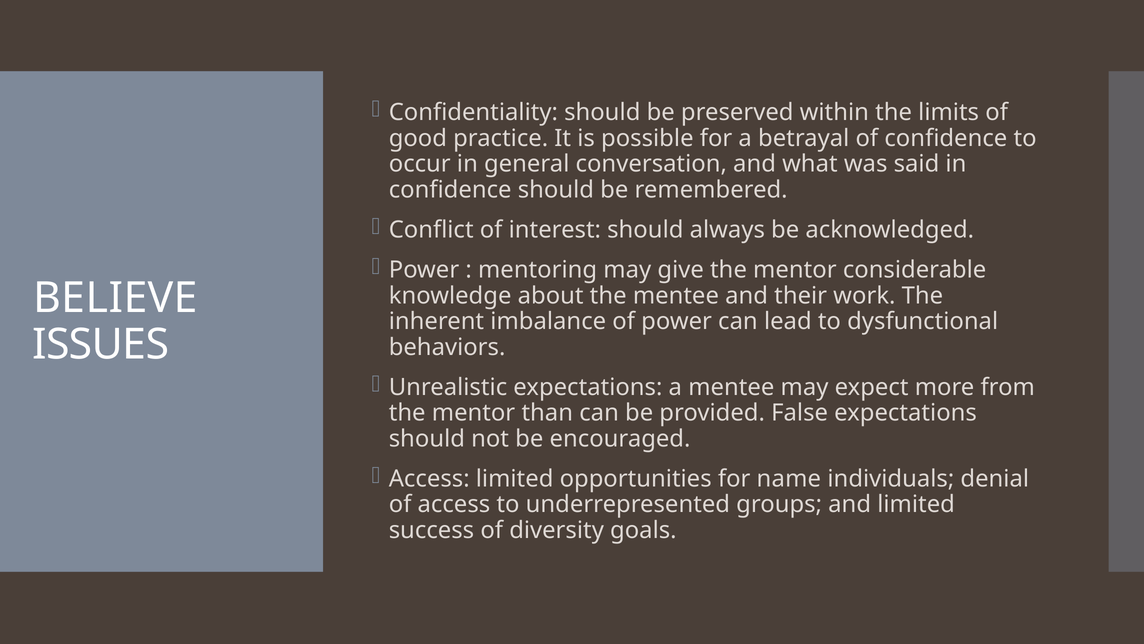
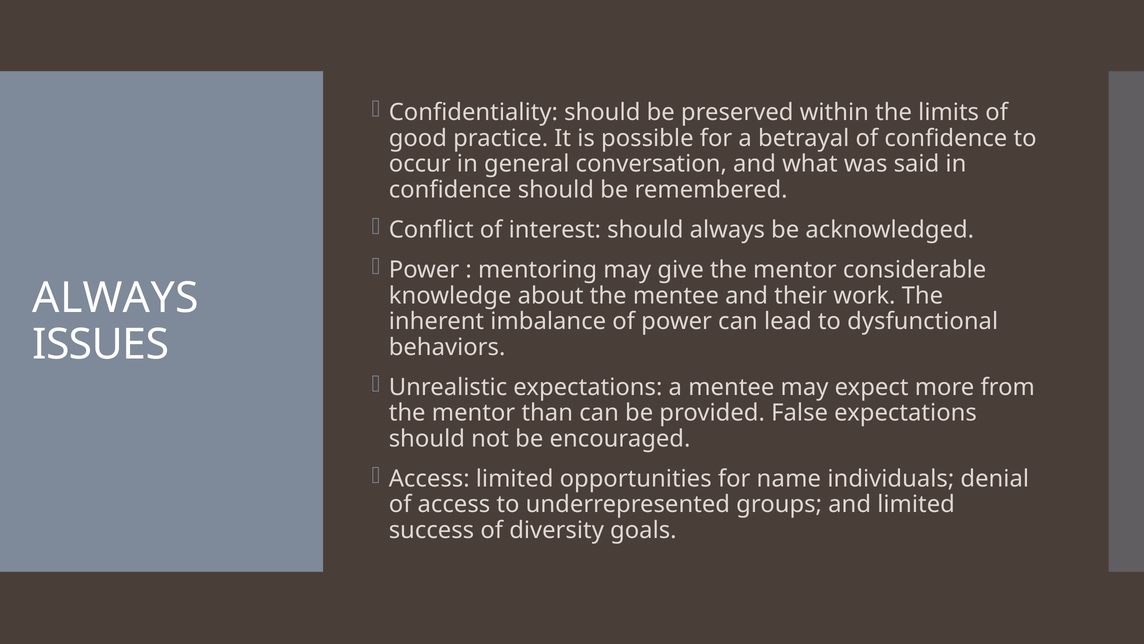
BELIEVE: BELIEVE -> ALWAYS (116, 298)
